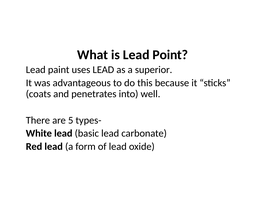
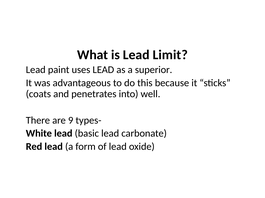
Point: Point -> Limit (170, 55)
5: 5 -> 9 (71, 121)
